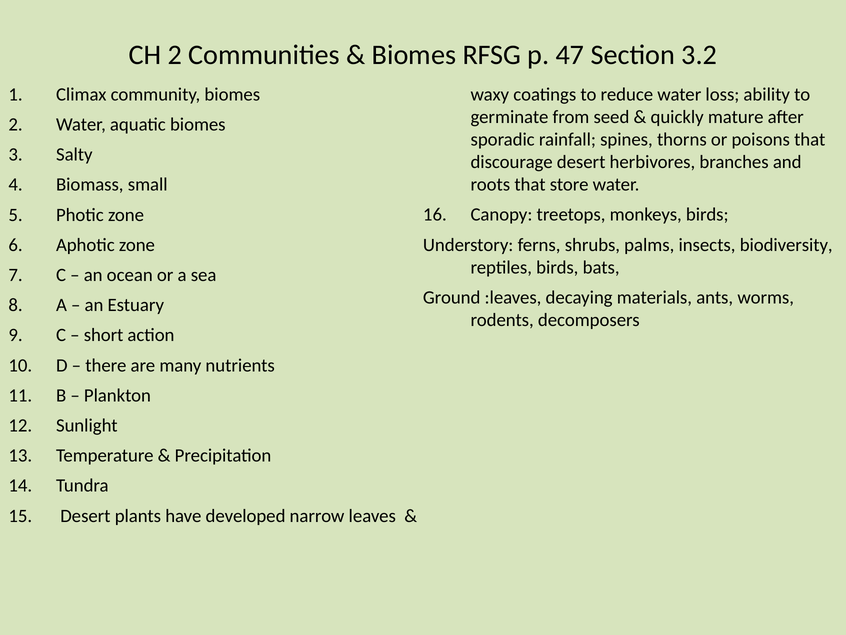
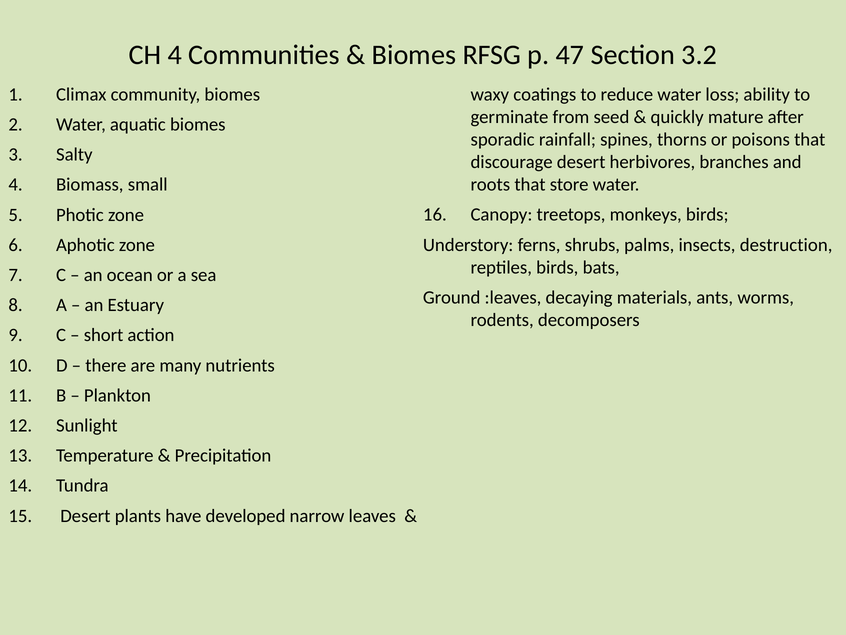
CH 2: 2 -> 4 (175, 55)
biodiversity: biodiversity -> destruction (786, 245)
